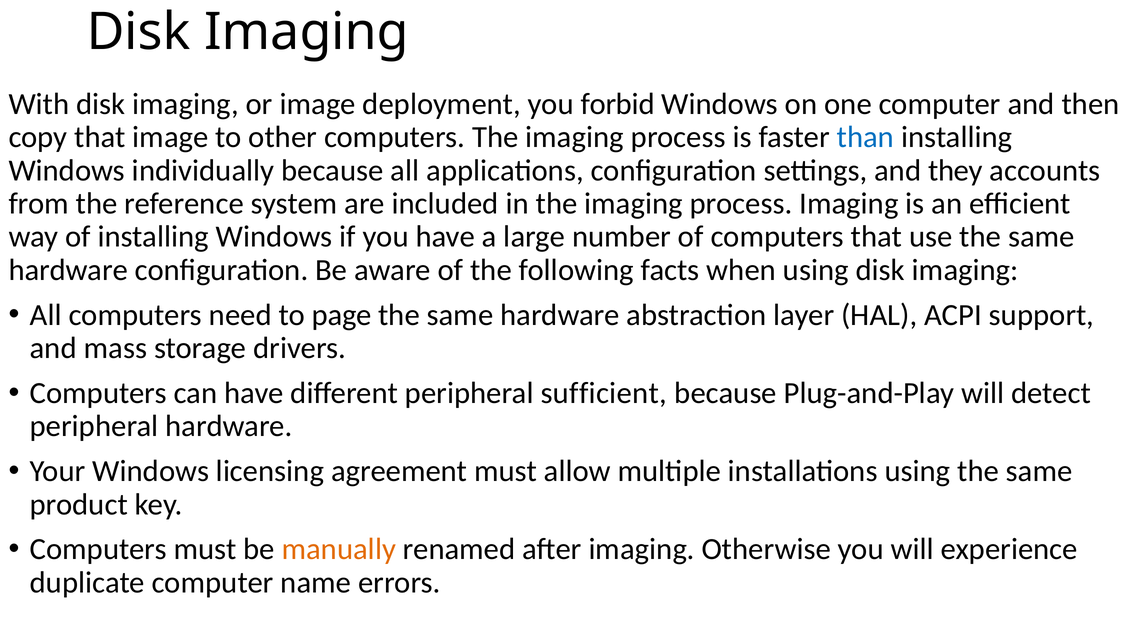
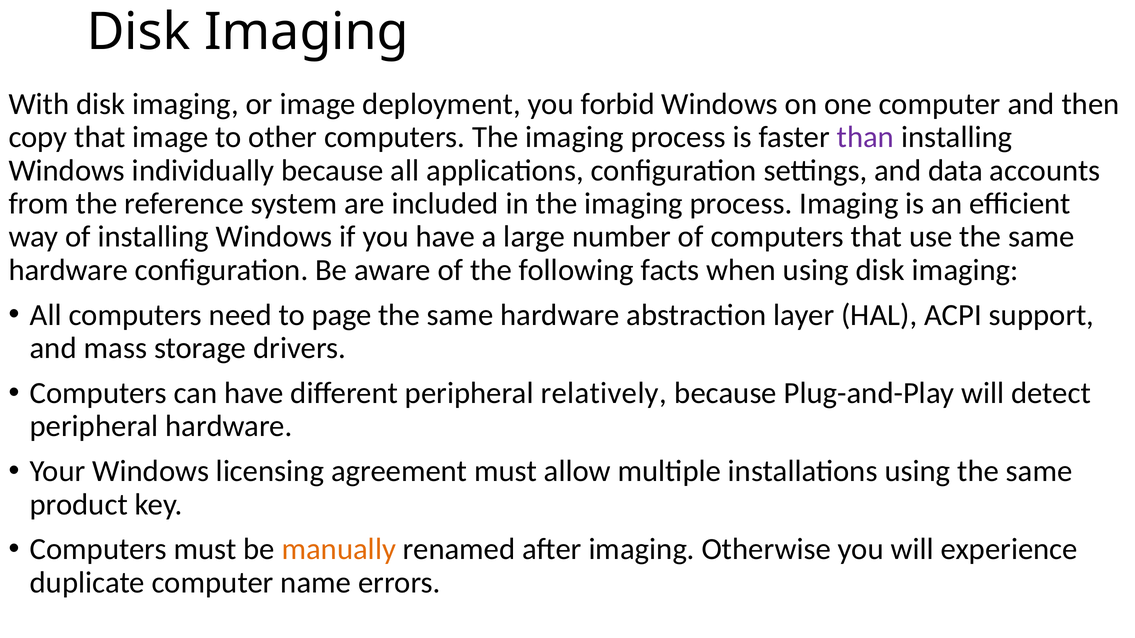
than colour: blue -> purple (865, 137)
they: they -> data (955, 171)
sufficient: sufficient -> relatively (604, 393)
